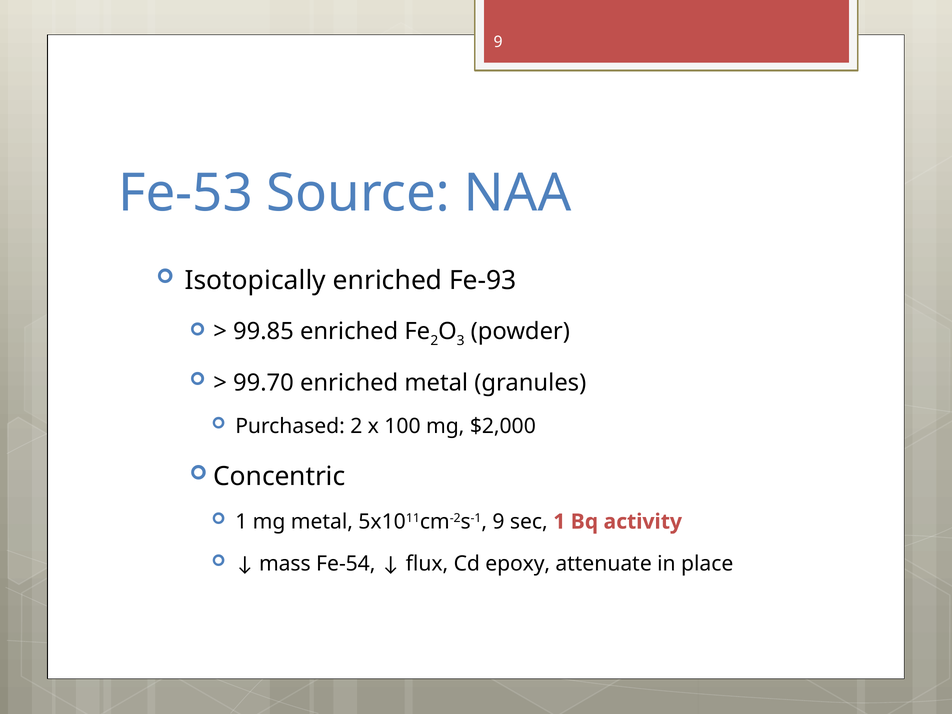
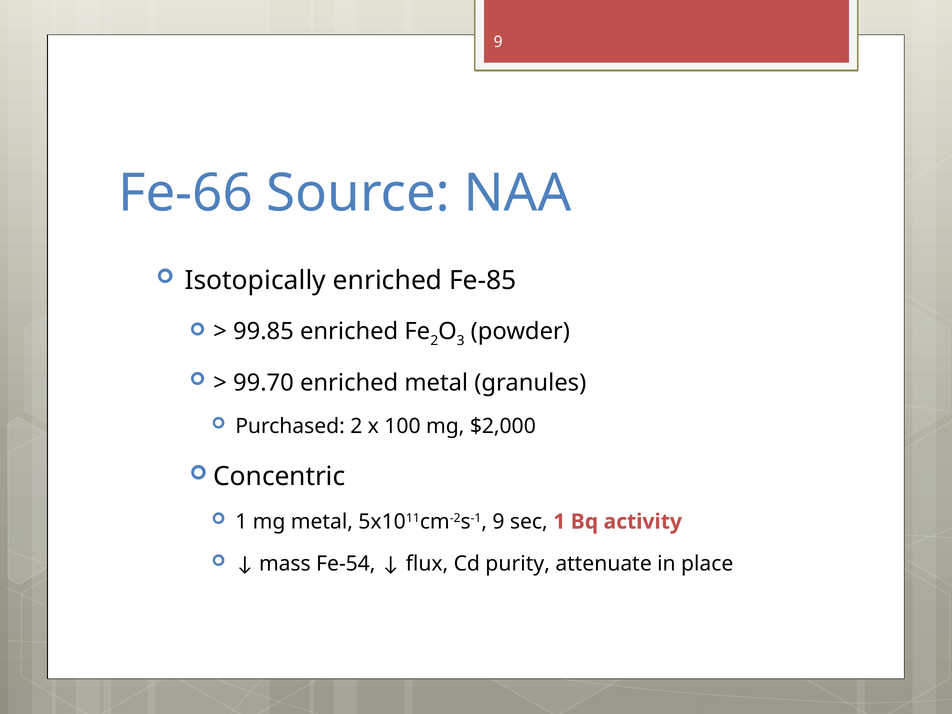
Fe-53: Fe-53 -> Fe-66 (185, 193)
Fe-93: Fe-93 -> Fe-85 (483, 280)
epoxy: epoxy -> purity (518, 564)
